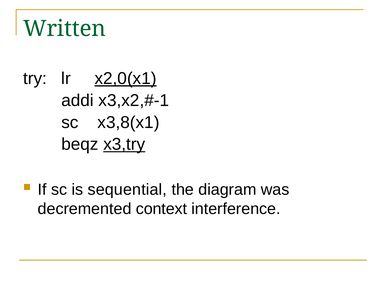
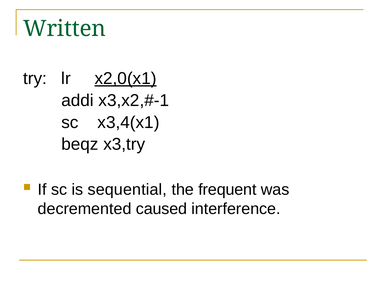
x3,8(x1: x3,8(x1 -> x3,4(x1 (128, 123)
x3,try underline: present -> none (124, 145)
diagram: diagram -> frequent (227, 190)
context: context -> caused (161, 209)
